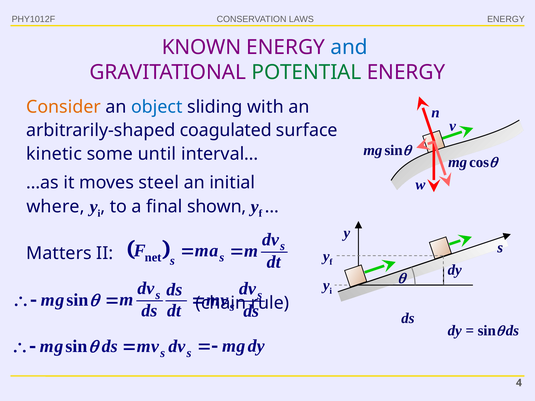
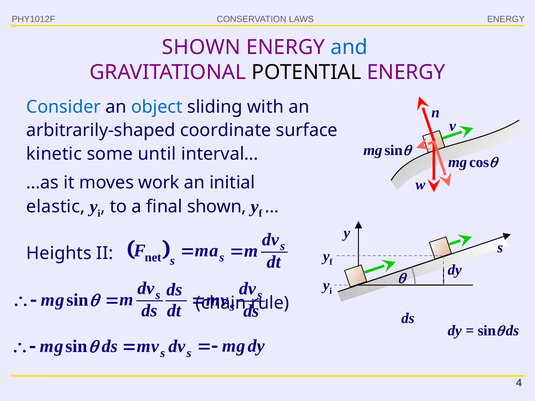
KNOWN: KNOWN -> SHOWN (201, 47)
POTENTIAL colour: green -> black (306, 72)
Consider colour: orange -> blue (64, 107)
coagulated: coagulated -> coordinate (226, 130)
steel: steel -> work (159, 183)
where: where -> elastic (56, 207)
Matters: Matters -> Heights (59, 253)
